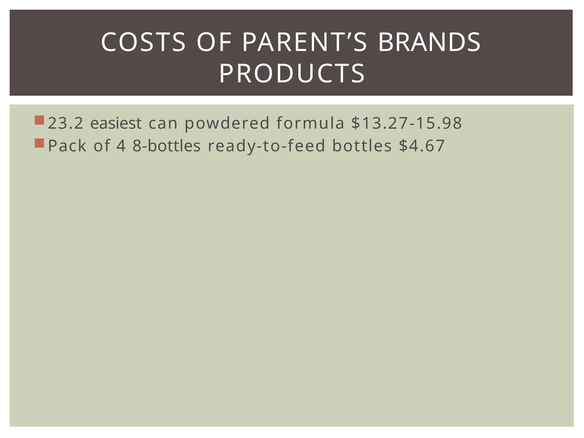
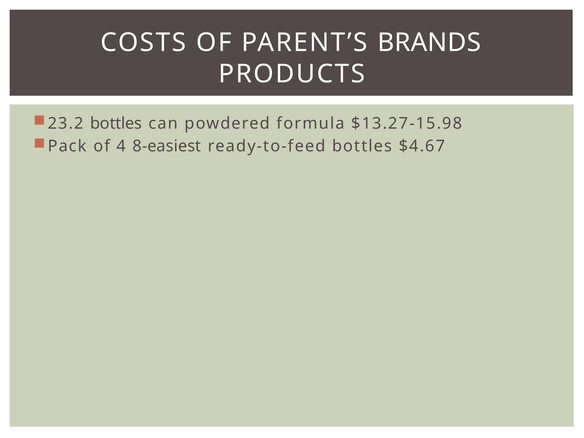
23.2 easiest: easiest -> bottles (116, 124)
8-bottles: 8-bottles -> 8-easiest (167, 146)
